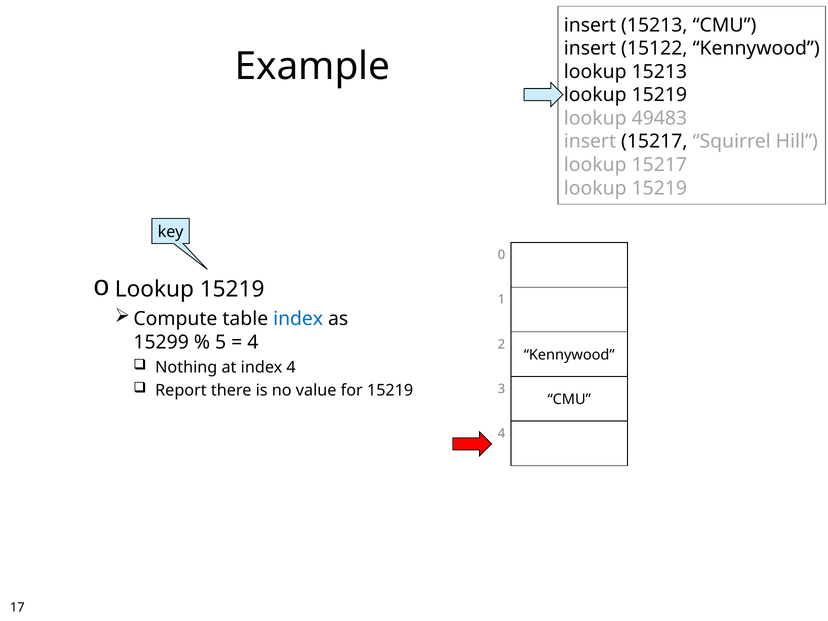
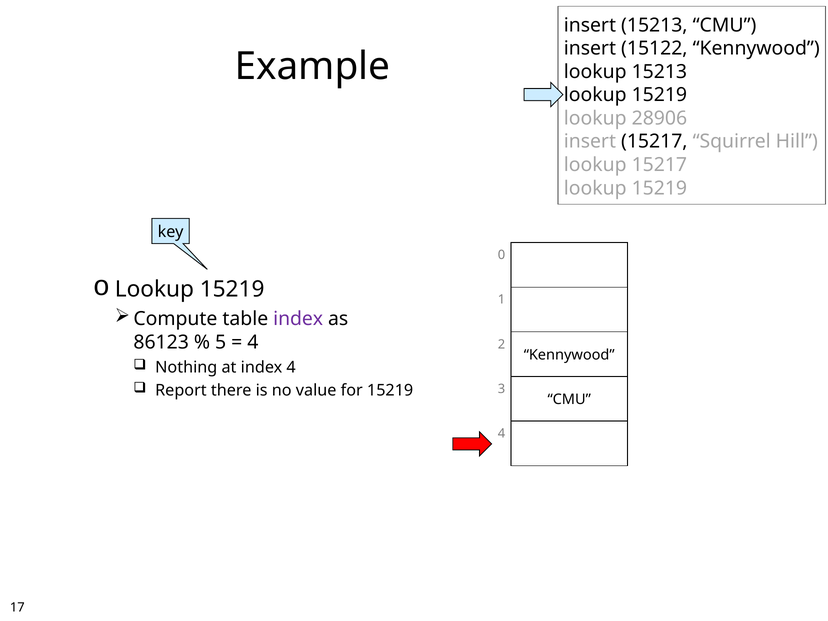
49483: 49483 -> 28906 (659, 118)
index colour: blue -> purple (298, 319)
15299: 15299 -> 86123 (161, 342)
